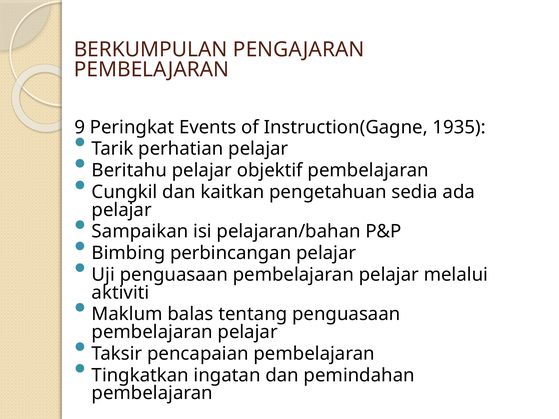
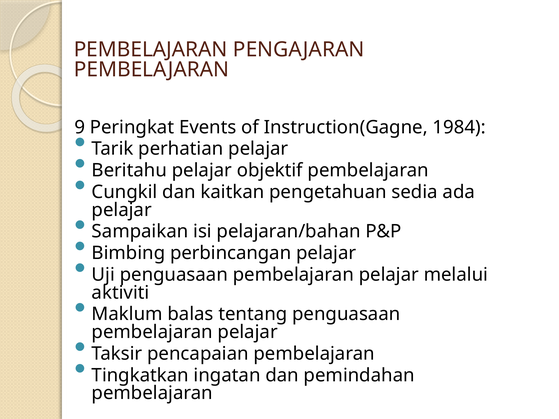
BERKUMPULAN: BERKUMPULAN -> PEMBELAJARAN (151, 49)
1935: 1935 -> 1984 (459, 127)
